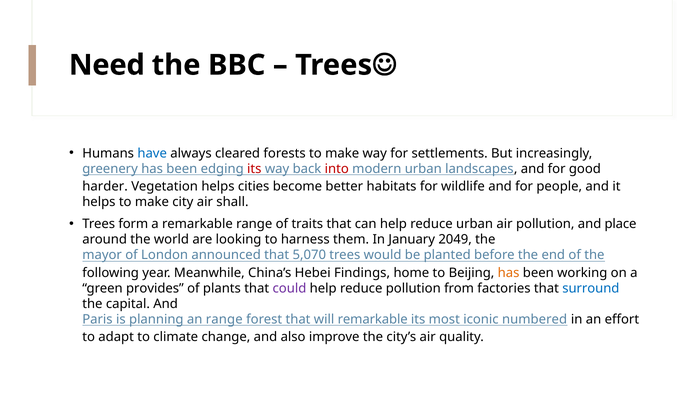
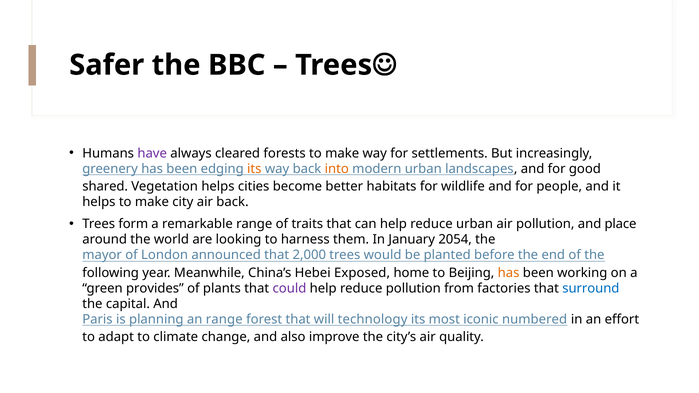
Need: Need -> Safer (107, 65)
have colour: blue -> purple (152, 153)
its colour: red -> orange (254, 169)
into colour: red -> orange (337, 169)
harder: harder -> shared (105, 187)
air shall: shall -> back (233, 202)
2049: 2049 -> 2054 (455, 240)
5,070: 5,070 -> 2,000 (309, 255)
Findings: Findings -> Exposed (362, 273)
will remarkable: remarkable -> technology (373, 320)
